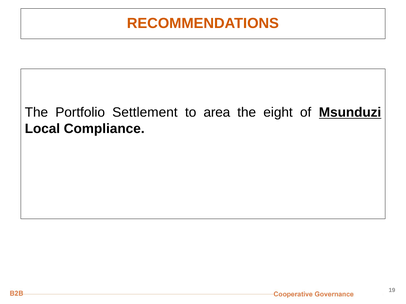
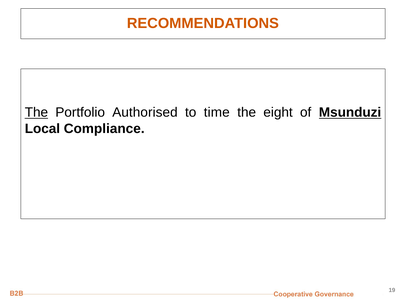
The underline: none -> present (36, 113)
Settlement: Settlement -> Authorised (145, 113)
area: area -> time (217, 113)
